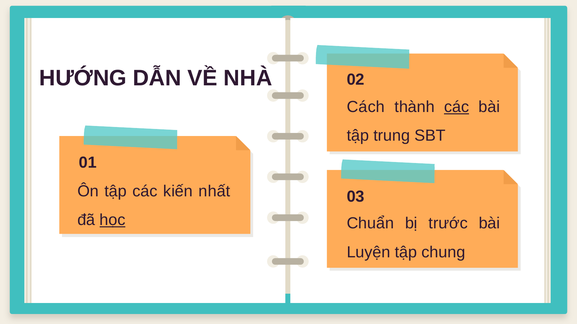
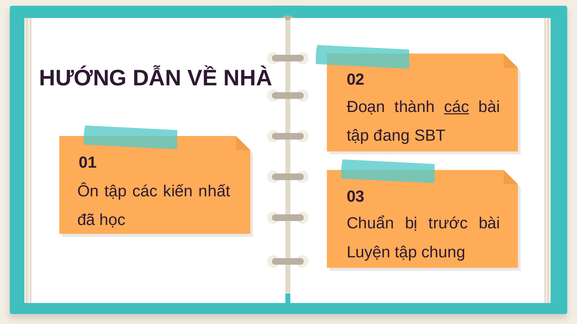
Cách: Cách -> Đoạn (366, 107)
trung: trung -> đang (392, 136)
học underline: present -> none (113, 220)
